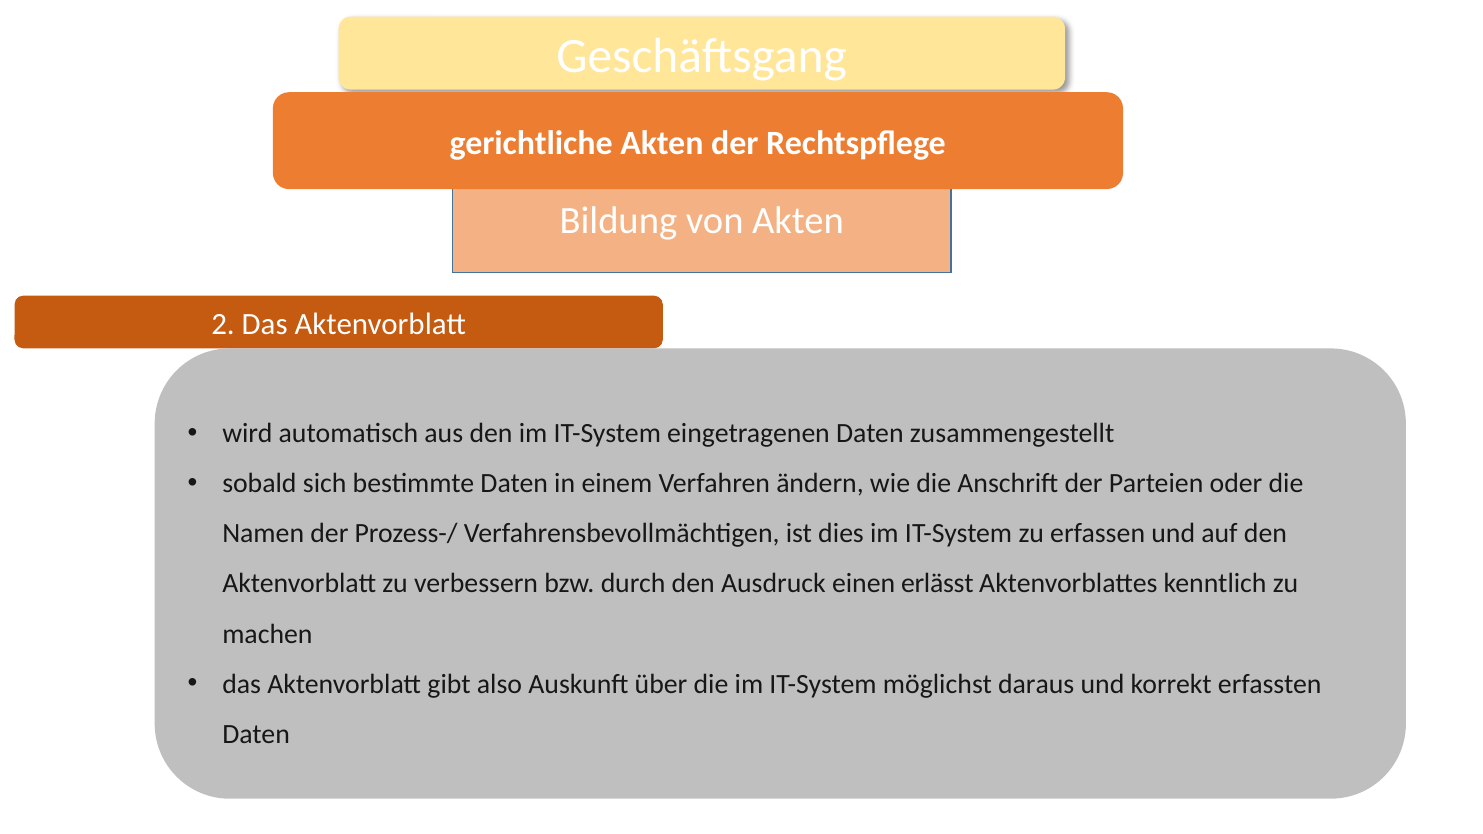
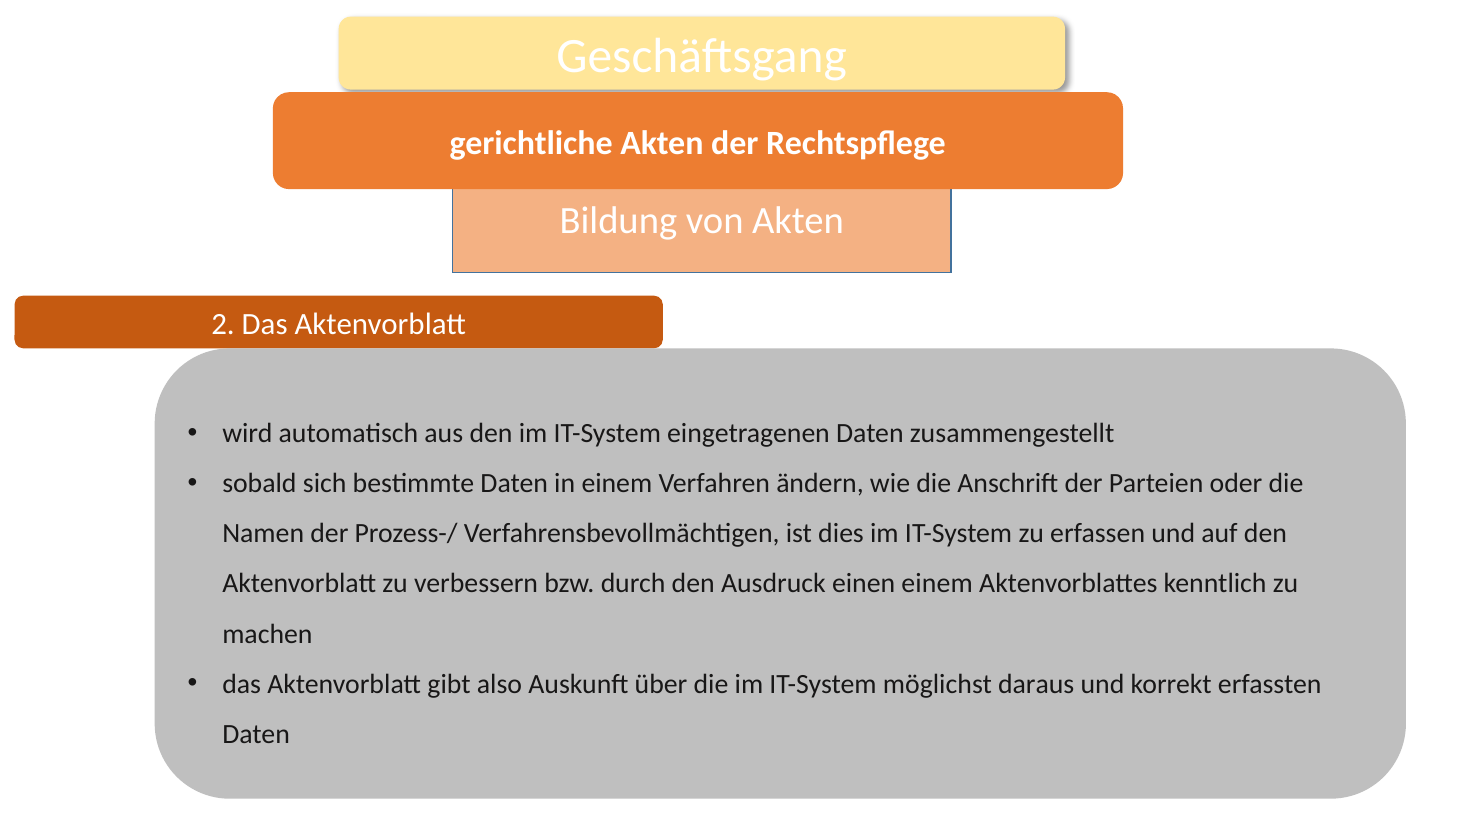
einen erlässt: erlässt -> einem (937, 584)
